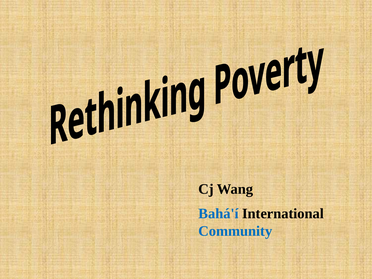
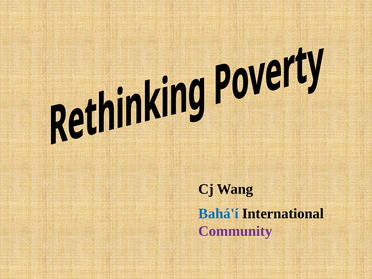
Community colour: blue -> purple (235, 231)
